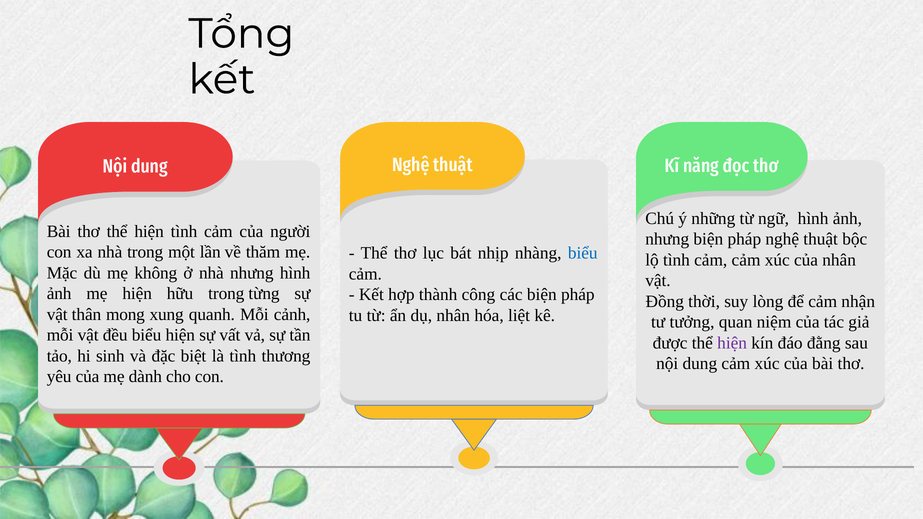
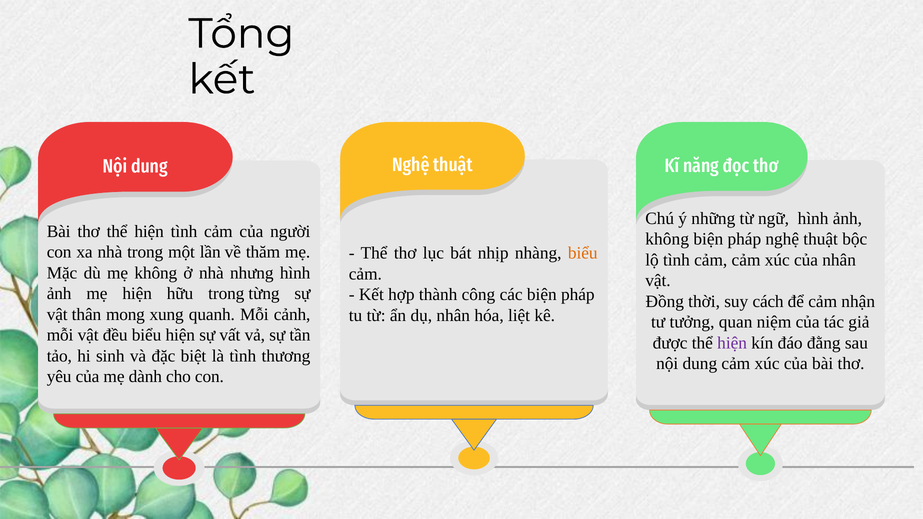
nhưng: nhưng -> không (667, 239)
biểu colour: blue -> orange (583, 253)
lòng: lòng -> cách (768, 301)
